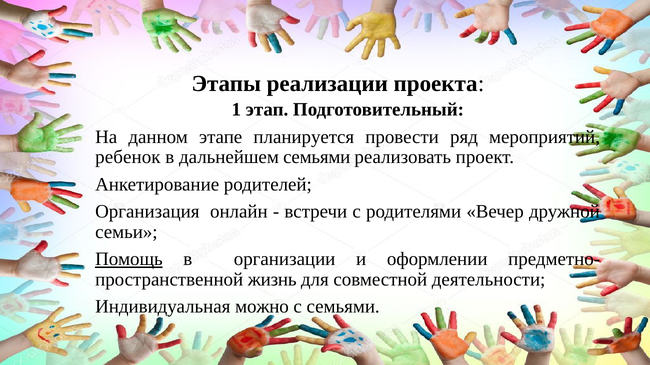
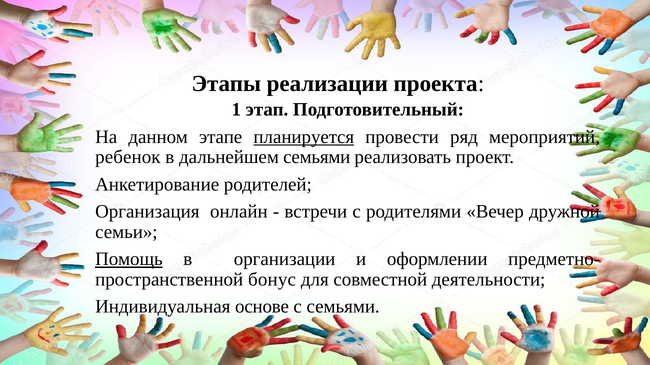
планируется underline: none -> present (304, 137)
жизнь: жизнь -> бонус (272, 280)
можно: можно -> основе (262, 307)
